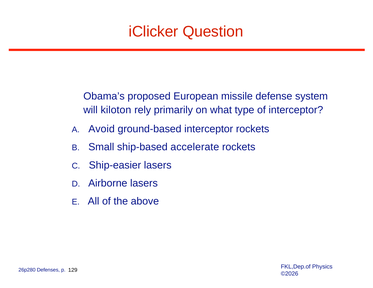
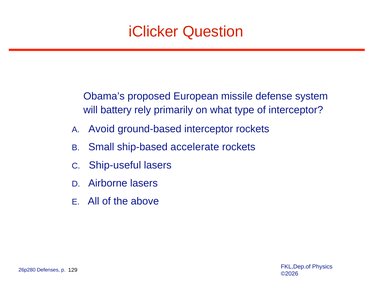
kiloton: kiloton -> battery (116, 110)
Ship-easier: Ship-easier -> Ship-useful (115, 165)
